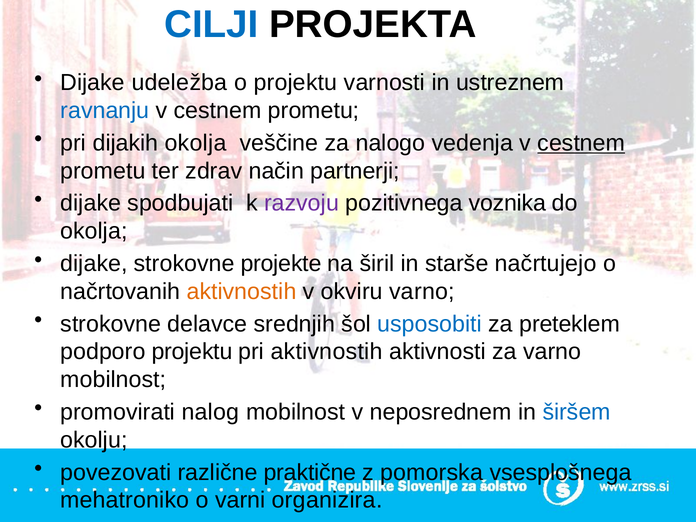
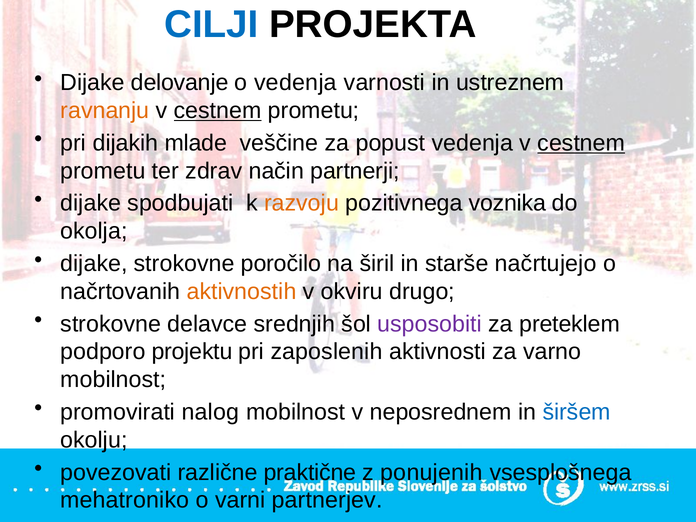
udeležba: udeležba -> delovanje (180, 83)
o projektu: projektu -> vedenja (295, 83)
ravnanju colour: blue -> orange (105, 111)
cestnem underline: none -> present (218, 111)
dijakih okolja: okolja -> mlade (196, 143)
nalogo: nalogo -> popust (390, 143)
razvoju colour: purple -> orange (302, 203)
projekte: projekte -> poročilo (281, 264)
okviru varno: varno -> drugo (422, 291)
usposobiti colour: blue -> purple (430, 324)
pri aktivnostih: aktivnostih -> zaposlenih (327, 352)
pomorska: pomorska -> ponujenih (431, 472)
organizira: organizira -> partnerjev (327, 500)
